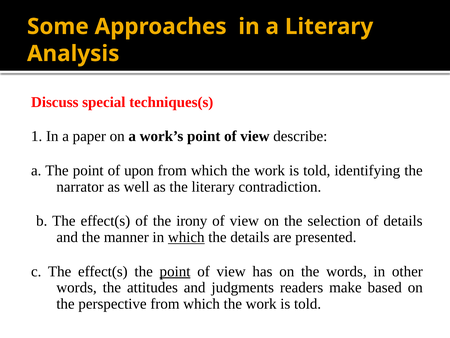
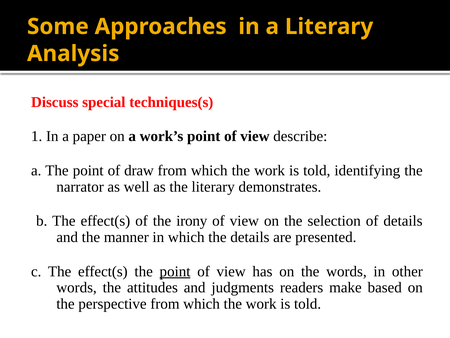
upon: upon -> draw (139, 170)
contradiction: contradiction -> demonstrates (280, 186)
which underline: present -> none (186, 237)
